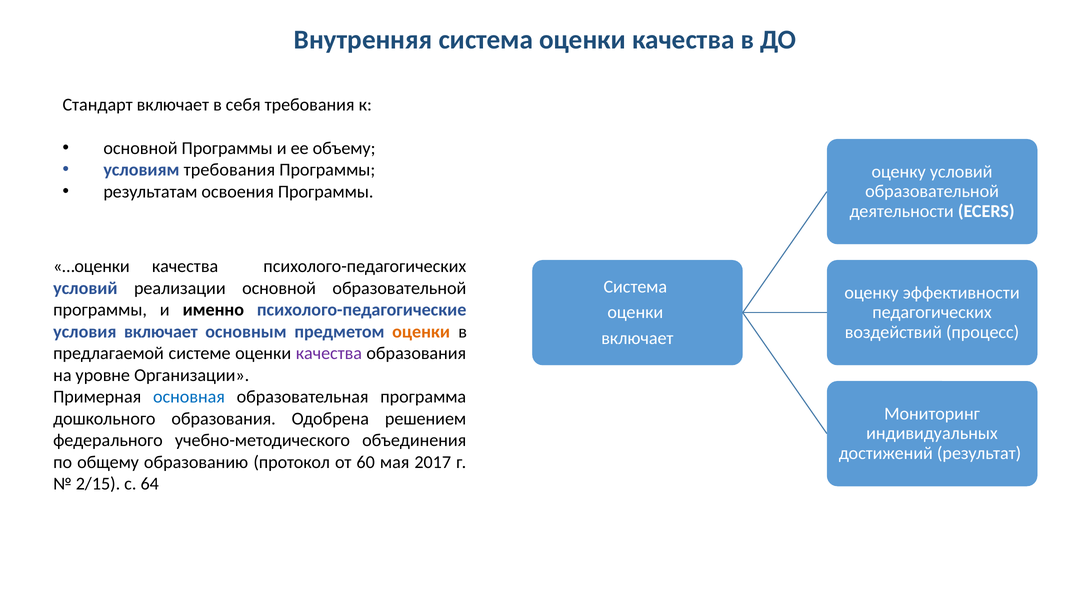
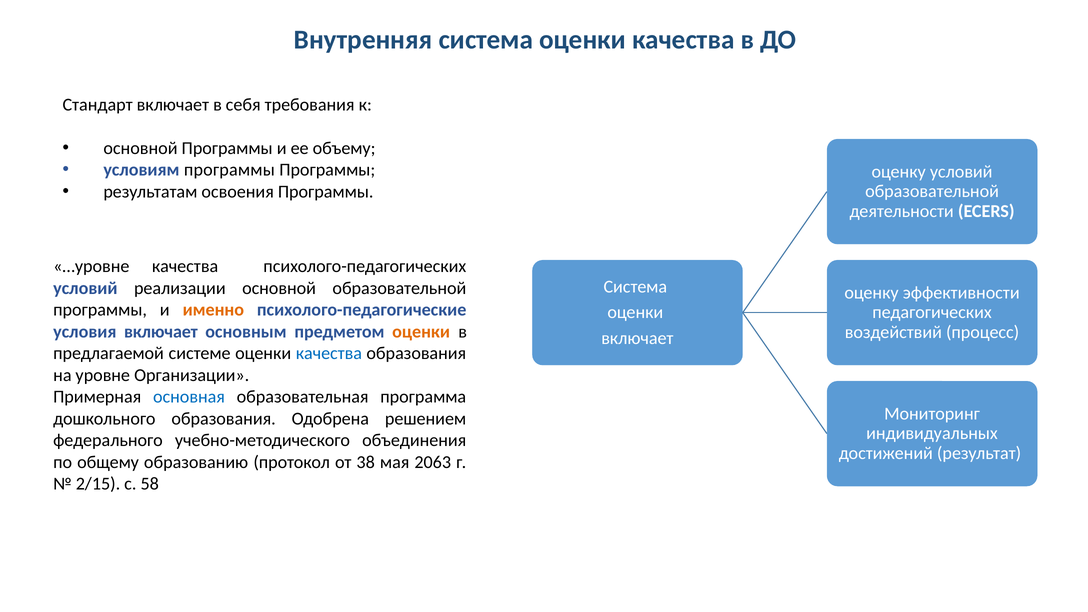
условиям требования: требования -> программы (229, 170)
…оценки: …оценки -> …уровне (91, 266)
именно colour: black -> orange (213, 310)
качества colour: purple -> blue (329, 353)
60: 60 -> 38 (366, 462)
2017: 2017 -> 2063 (433, 462)
64: 64 -> 58 (150, 484)
